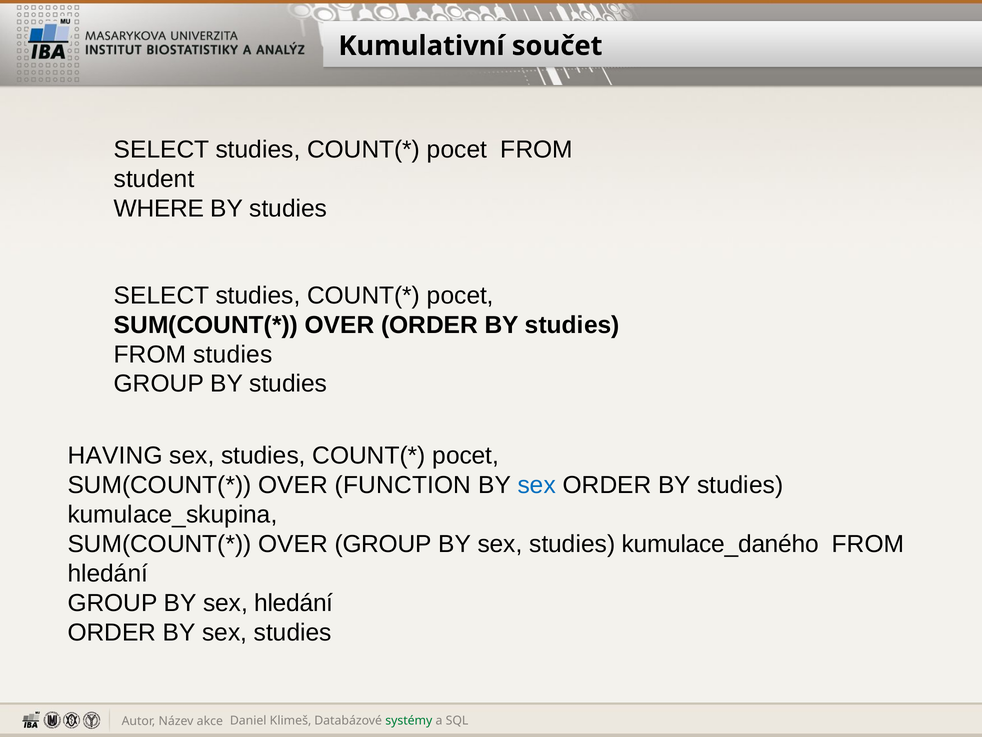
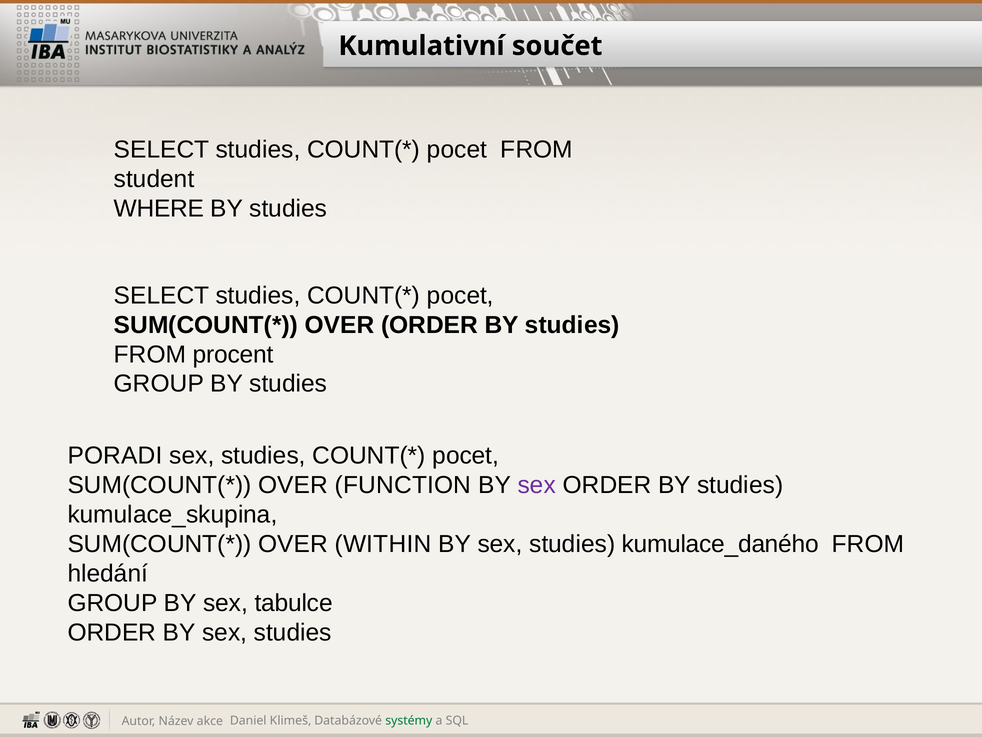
FROM studies: studies -> procent (233, 354)
HAVING: HAVING -> PORADI (115, 456)
sex colour: blue -> purple (537, 485)
OVER GROUP: GROUP -> WITHIN (383, 544)
sex hledání: hledání -> tabulce (294, 603)
